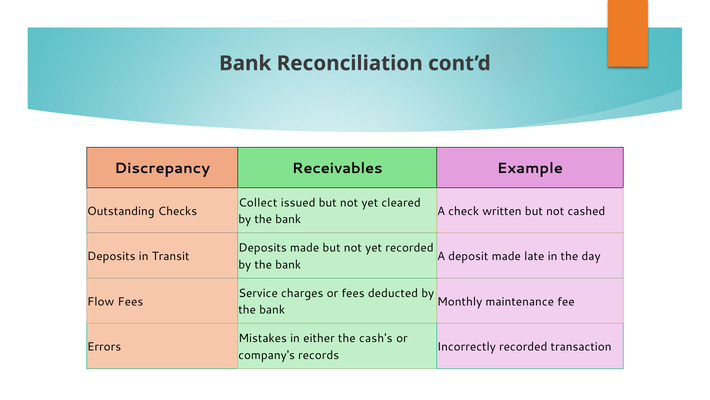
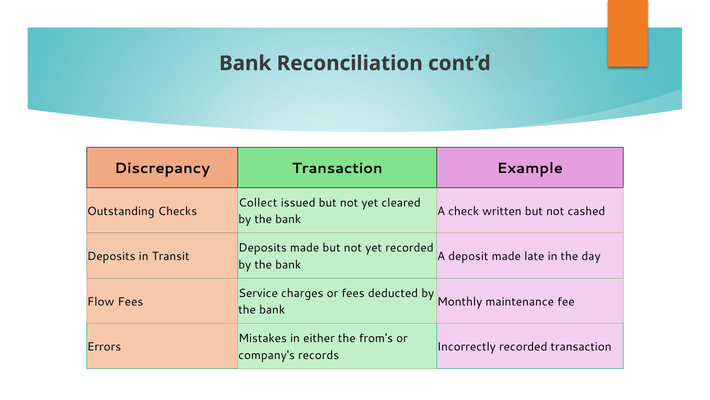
Discrepancy Receivables: Receivables -> Transaction (337, 168)
cash's: cash's -> from's (376, 338)
